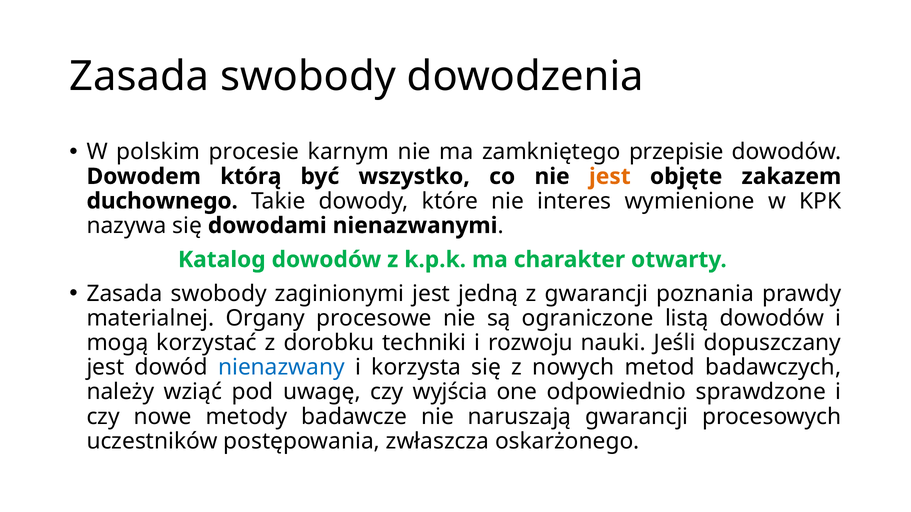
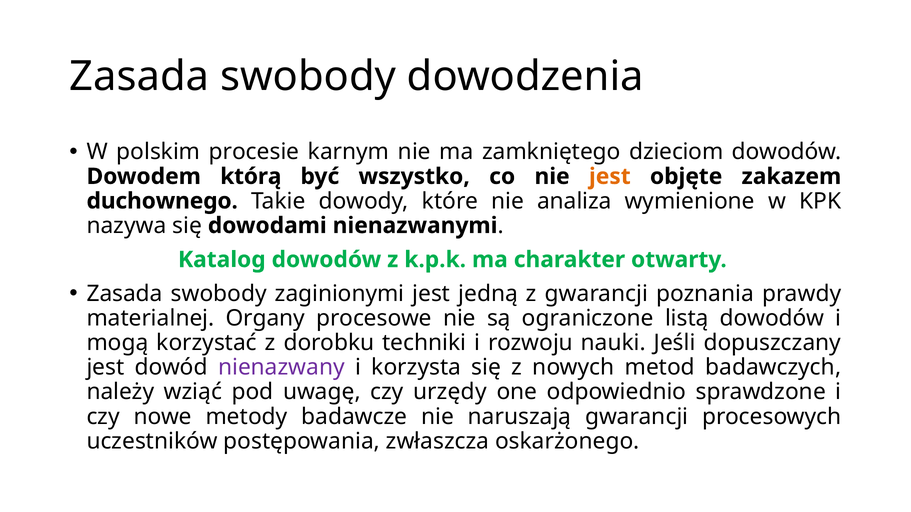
przepisie: przepisie -> dzieciom (676, 152)
interes: interes -> analiza (574, 201)
nienazwany colour: blue -> purple (281, 368)
wyjścia: wyjścia -> urzędy (450, 392)
